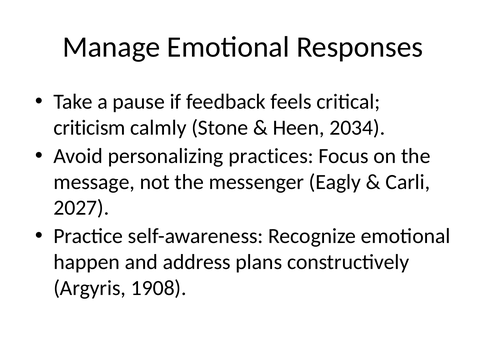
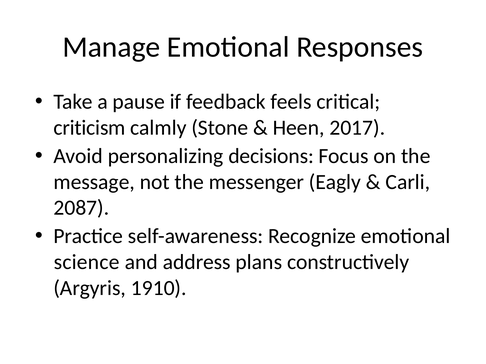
2034: 2034 -> 2017 (357, 128)
practices: practices -> decisions (271, 156)
2027: 2027 -> 2087 (81, 208)
happen: happen -> science (87, 262)
1908: 1908 -> 1910 (159, 288)
